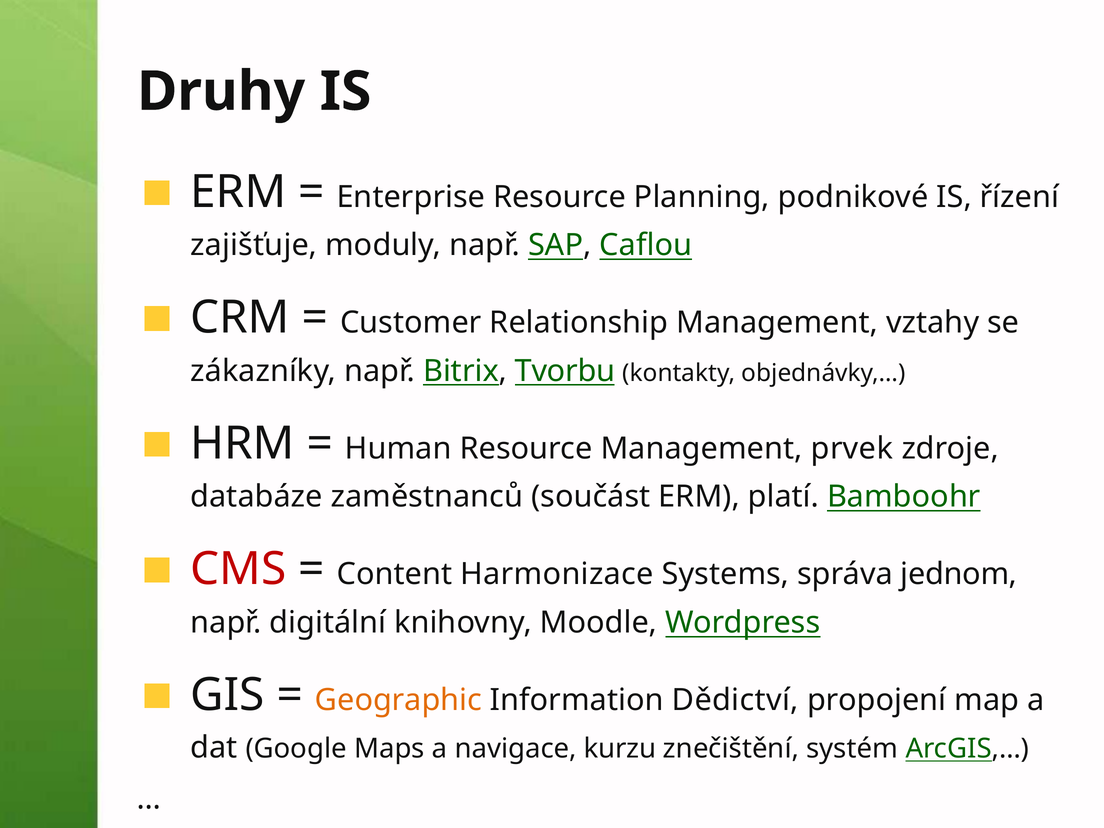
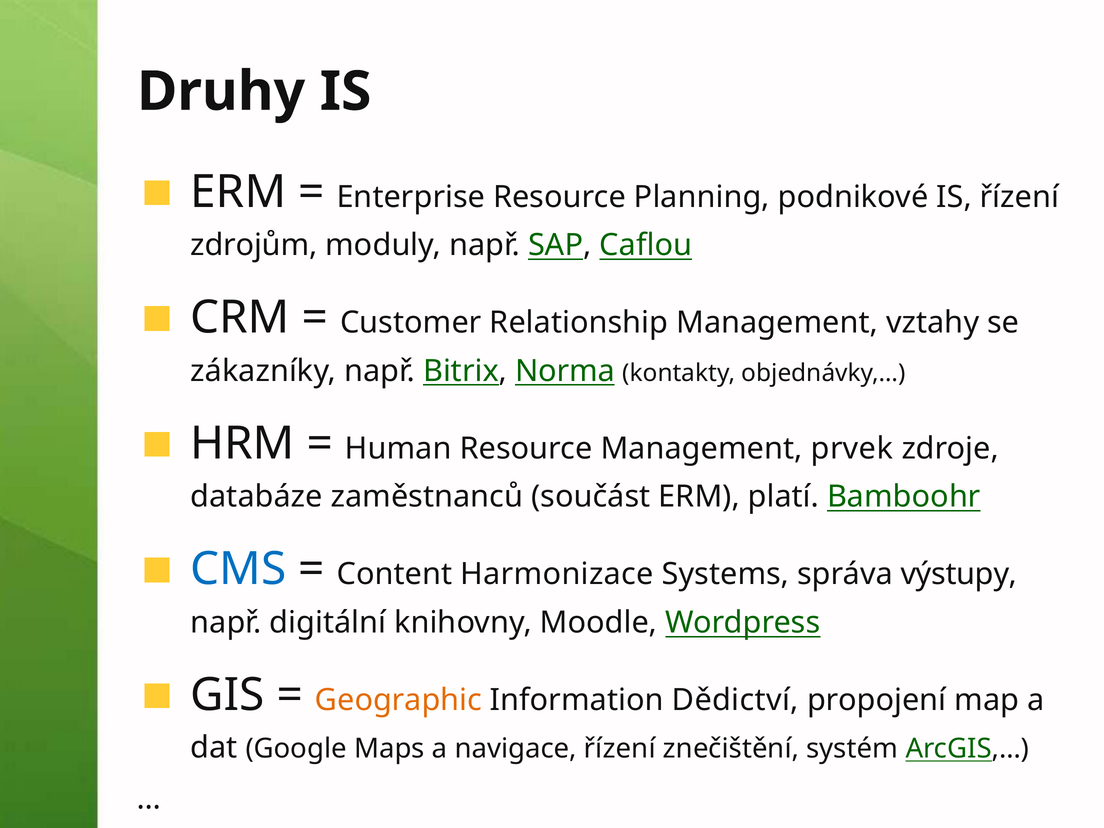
zajišťuje: zajišťuje -> zdrojům (254, 245)
Tvorbu: Tvorbu -> Norma (565, 371)
CMS colour: red -> blue (238, 569)
jednom: jednom -> výstupy (959, 574)
navigace kurzu: kurzu -> řízení (620, 748)
